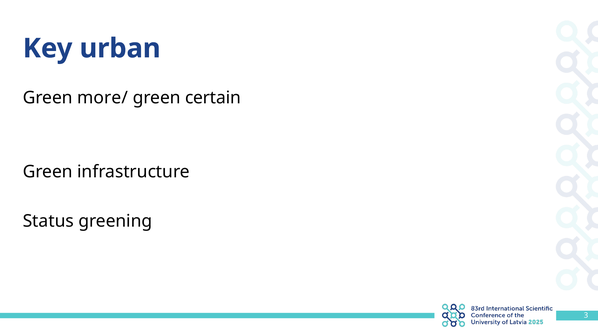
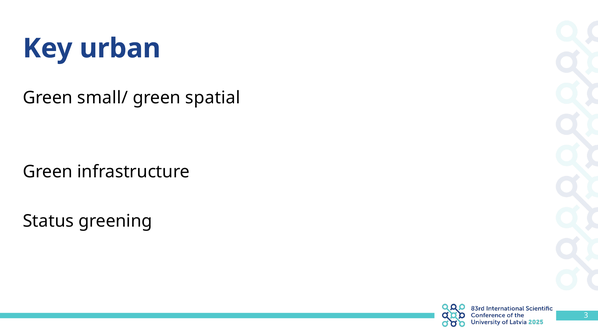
more/: more/ -> small/ (103, 98)
certain: certain -> spatial (213, 98)
